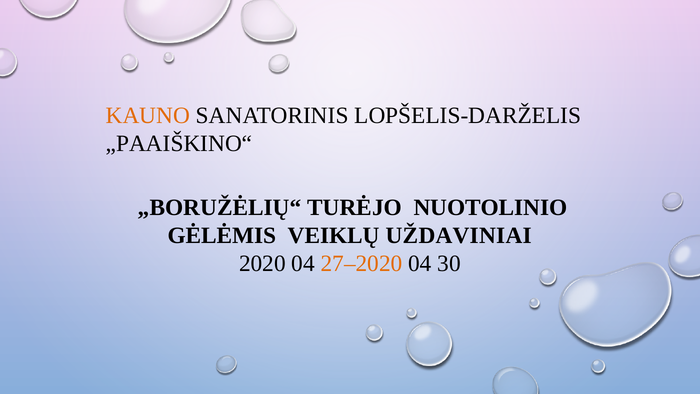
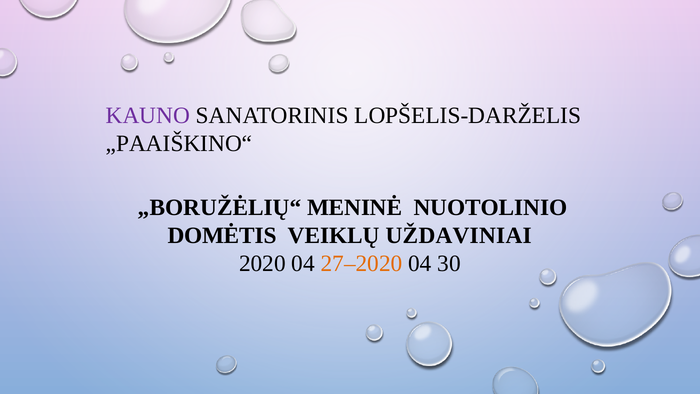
KAUNO colour: orange -> purple (148, 115)
TURĖJO: TURĖJO -> MENINĖ (355, 207)
GĖLĖMIS: GĖLĖMIS -> DOMĖTIS (222, 235)
